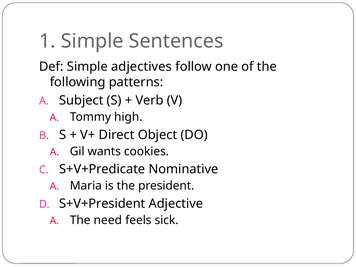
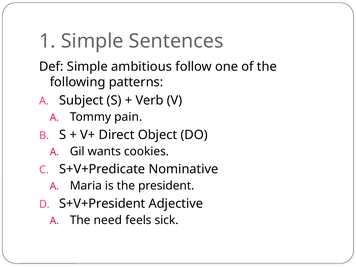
adjectives: adjectives -> ambitious (142, 67)
high: high -> pain (128, 117)
